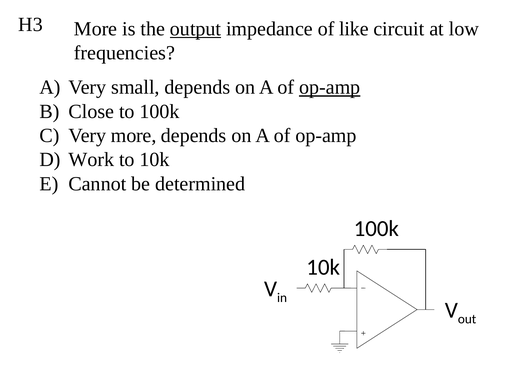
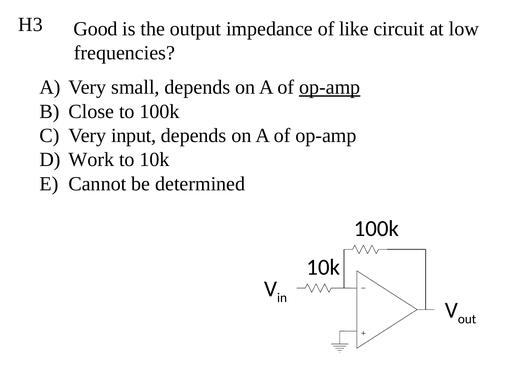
More: More -> Good (96, 29)
output underline: present -> none (196, 29)
Very more: more -> input (134, 136)
